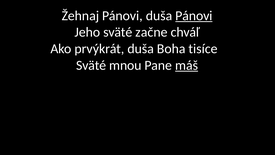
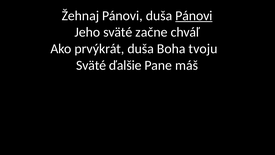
tisíce: tisíce -> tvoju (203, 49)
mnou: mnou -> ďalšie (125, 65)
máš underline: present -> none (187, 65)
